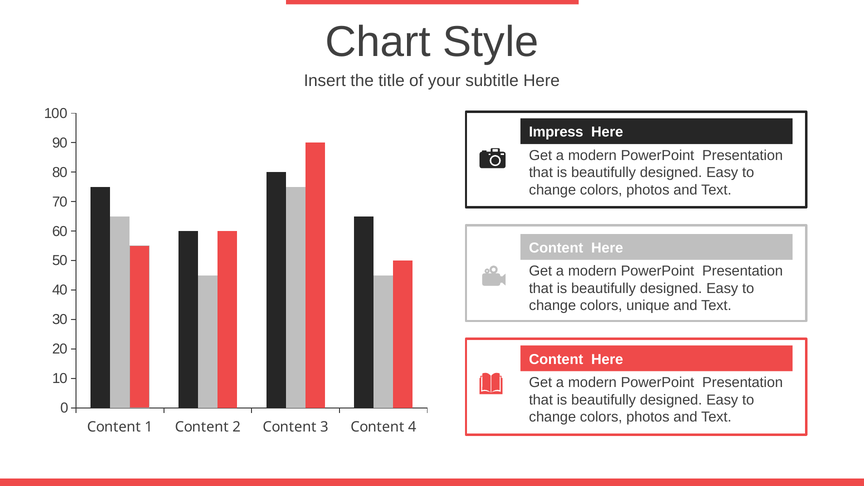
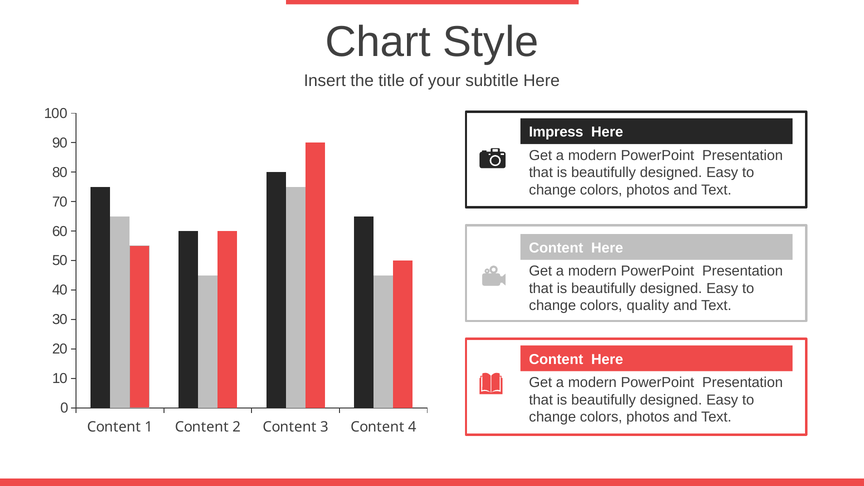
unique: unique -> quality (648, 306)
